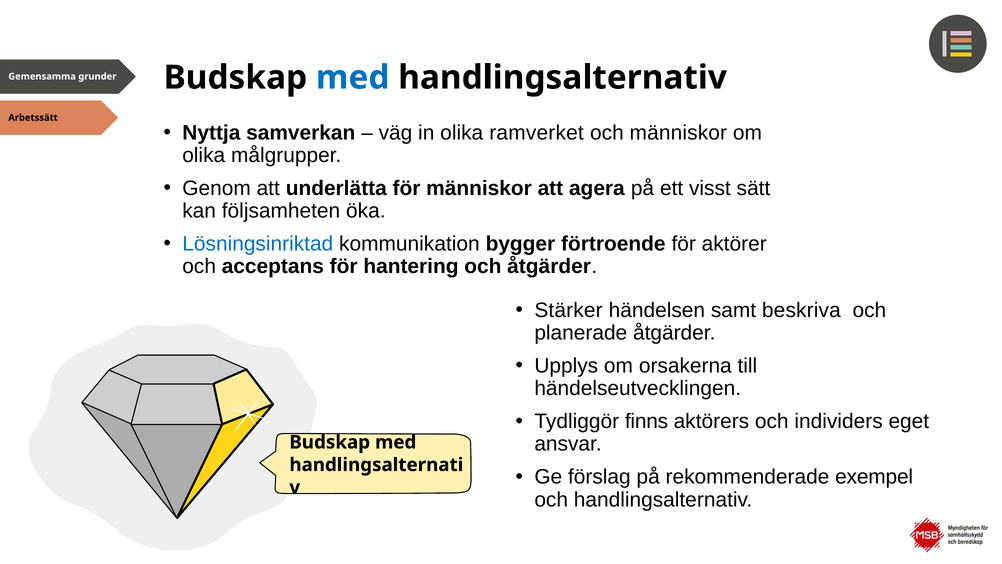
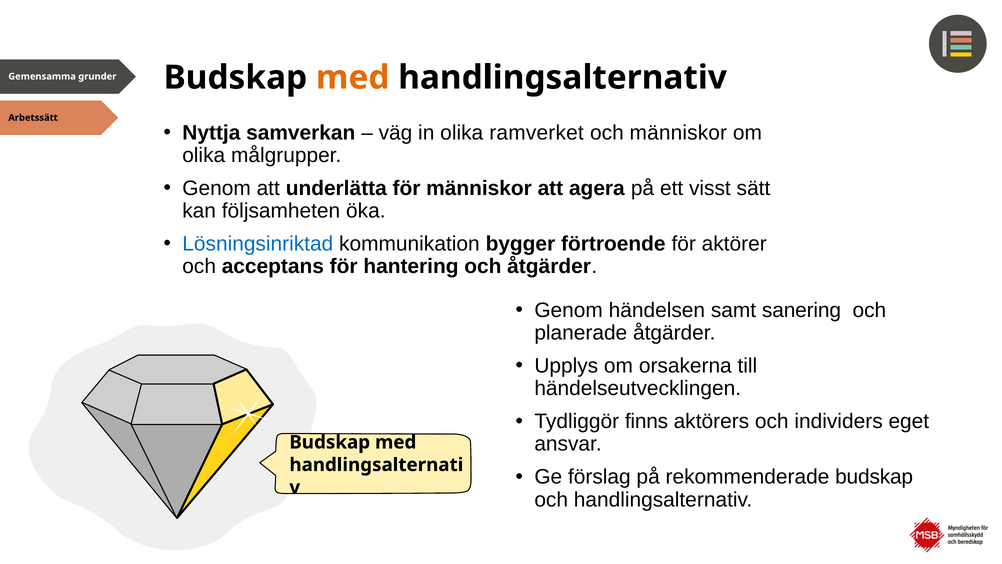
med colour: blue -> orange (353, 78)
Stärker: Stärker -> Genom (569, 310)
beskriva: beskriva -> sanering (802, 310)
rekommenderade exempel: exempel -> budskap (874, 477)
